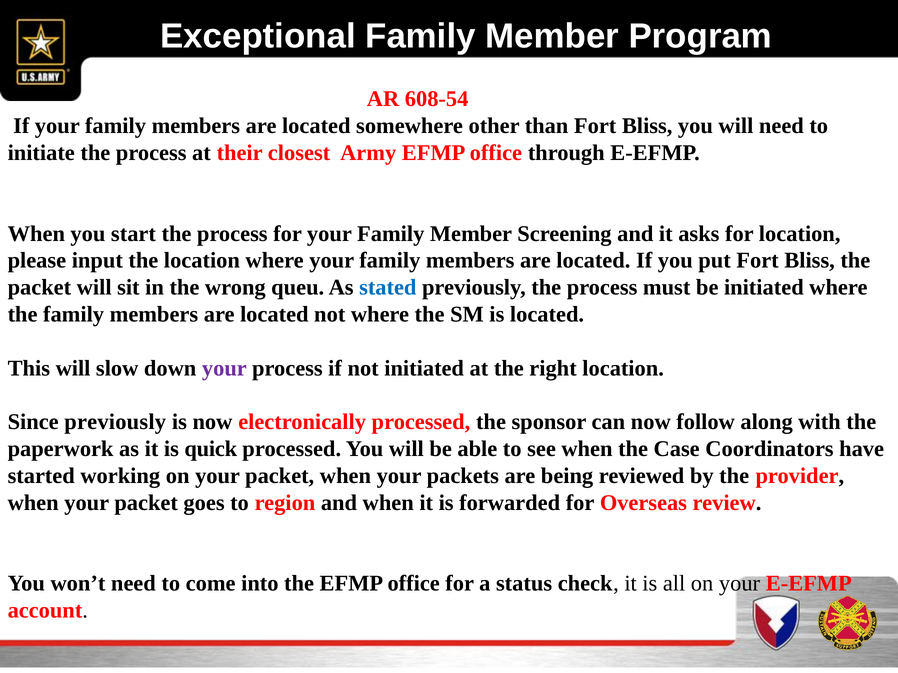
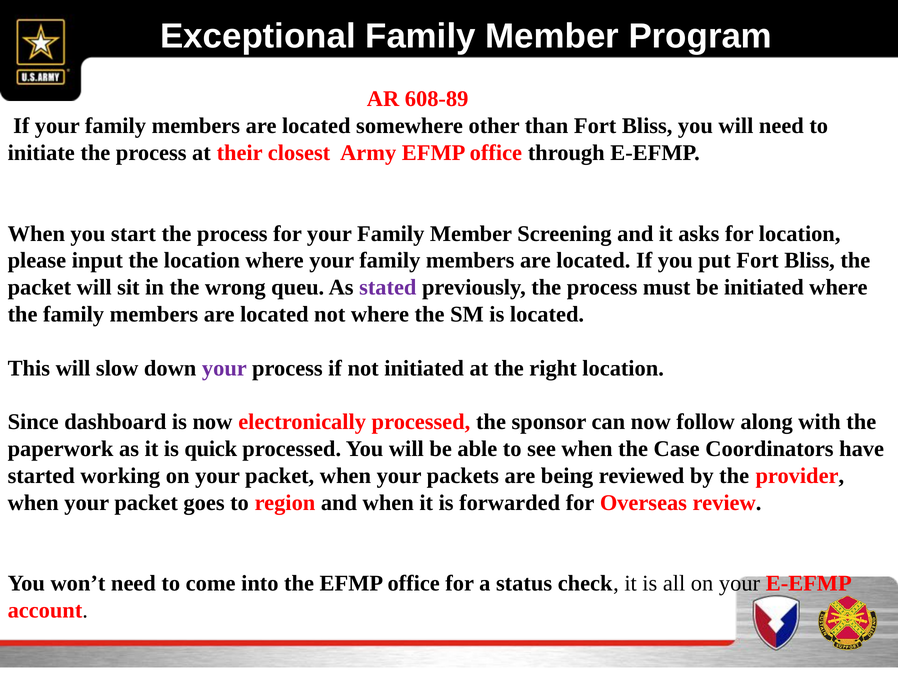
608-54: 608-54 -> 608-89 (437, 99)
stated colour: blue -> purple (388, 288)
Since previously: previously -> dashboard (115, 422)
